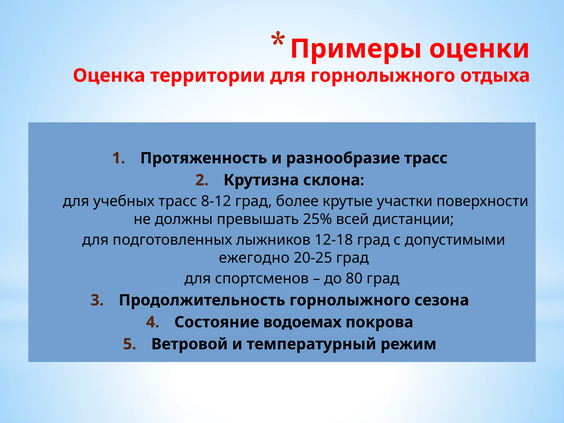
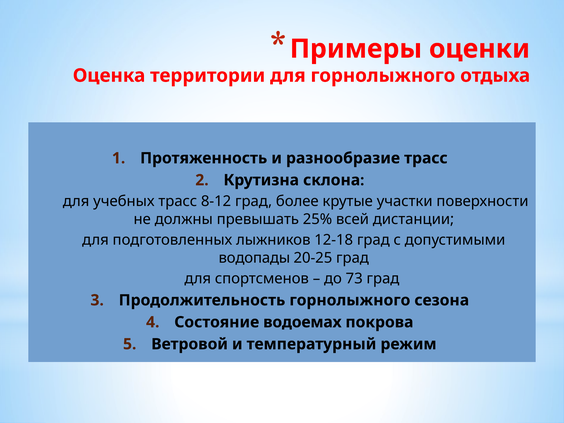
ежегодно: ежегодно -> водопады (254, 258)
80: 80 -> 73 (354, 279)
